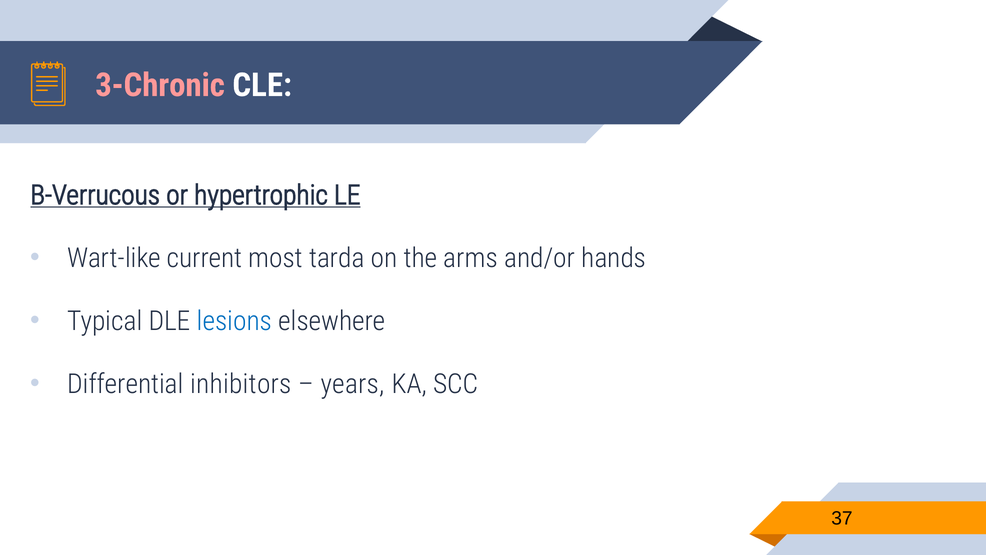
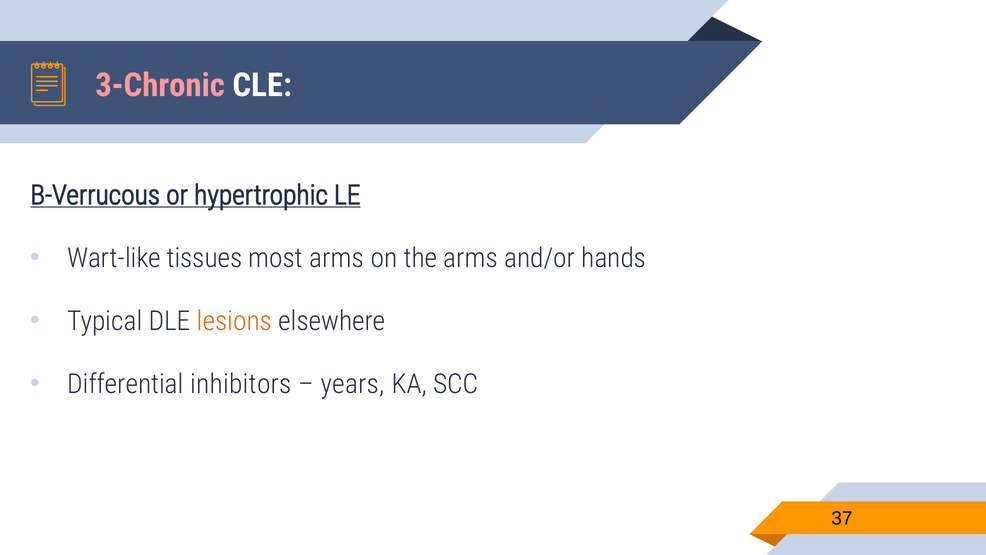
current: current -> tissues (205, 258)
most tarda: tarda -> arms (337, 258)
lesions colour: blue -> orange (234, 321)
